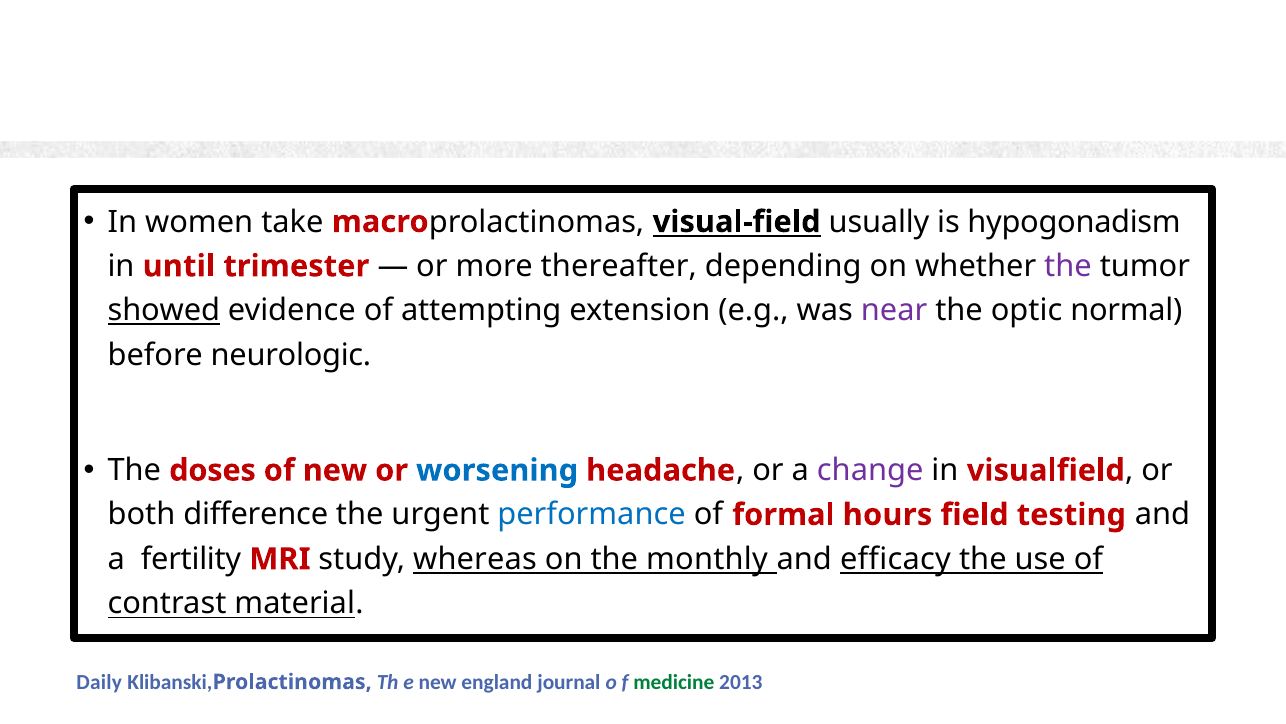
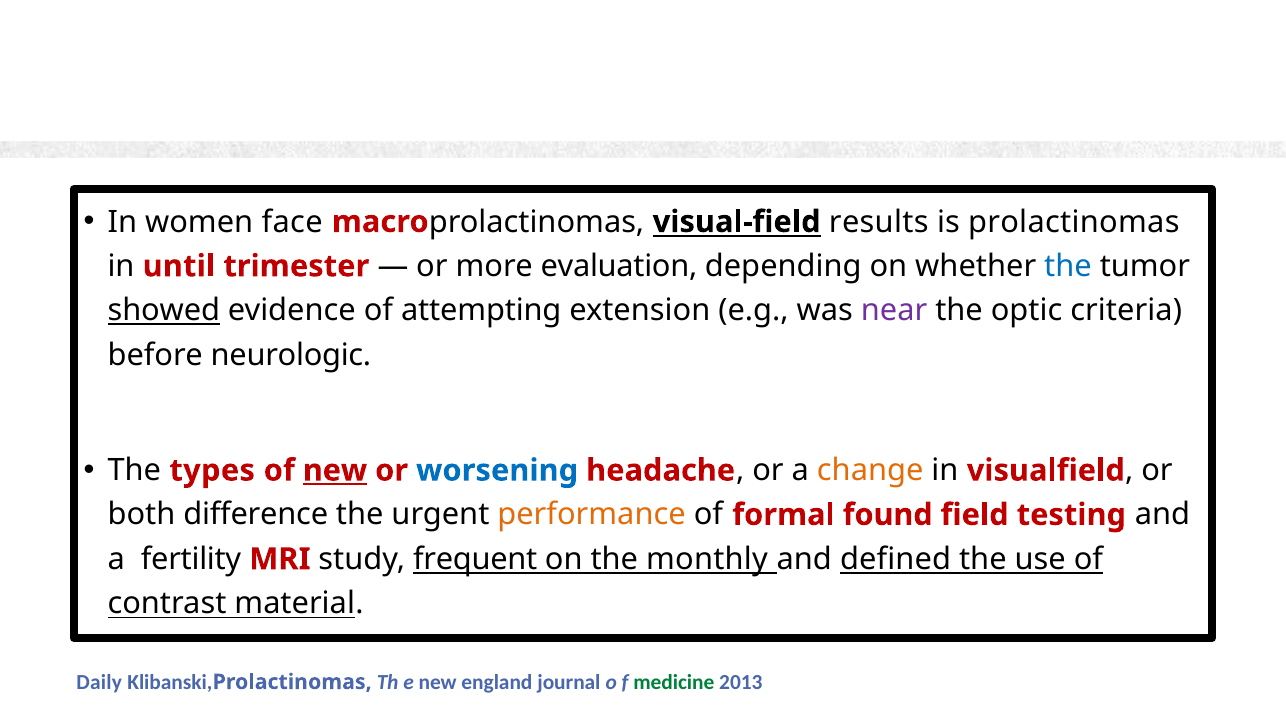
take: take -> face (292, 222)
usually: usually -> results (879, 222)
is hypogonadism: hypogonadism -> prolactinomas (1074, 222)
thereafter: thereafter -> evaluation (619, 266)
the colour: purple -> blue (1068, 266)
normal: normal -> criteria (1126, 310)
doses: doses -> types (212, 470)
new underline: none -> present (335, 470)
change colour: purple -> orange (870, 470)
performance colour: blue -> orange (592, 514)
hours: hours -> found (888, 514)
whereas: whereas -> frequent (475, 559)
efficacy: efficacy -> defined (896, 559)
